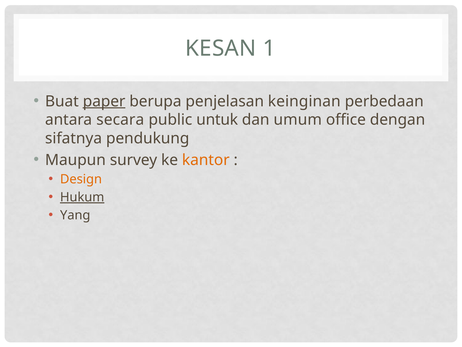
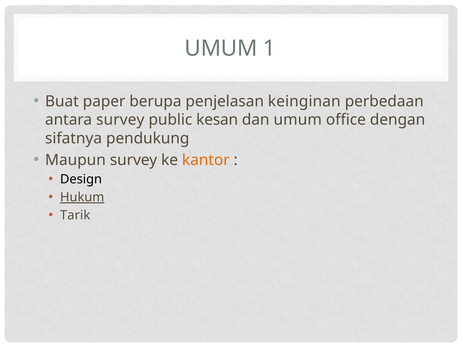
KESAN: KESAN -> UMUM (221, 48)
paper underline: present -> none (104, 101)
antara secara: secara -> survey (120, 120)
untuk: untuk -> kesan (217, 120)
Design colour: orange -> black (81, 179)
Yang: Yang -> Tarik (75, 215)
